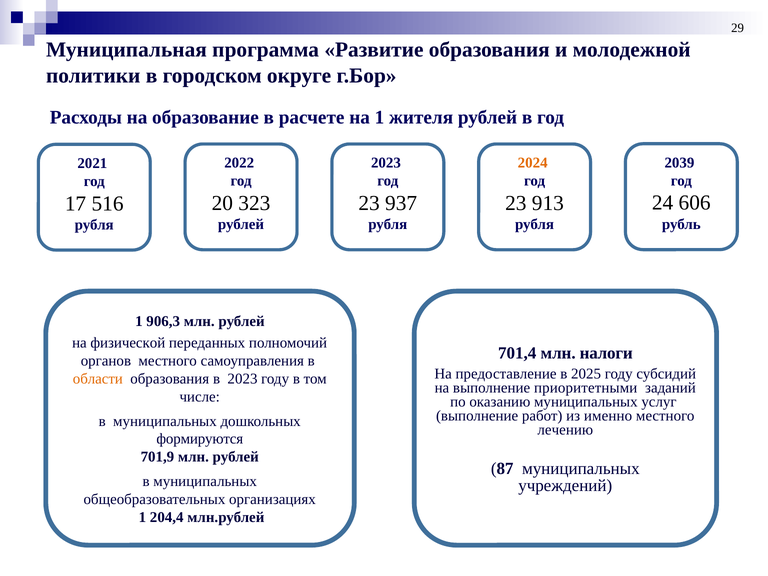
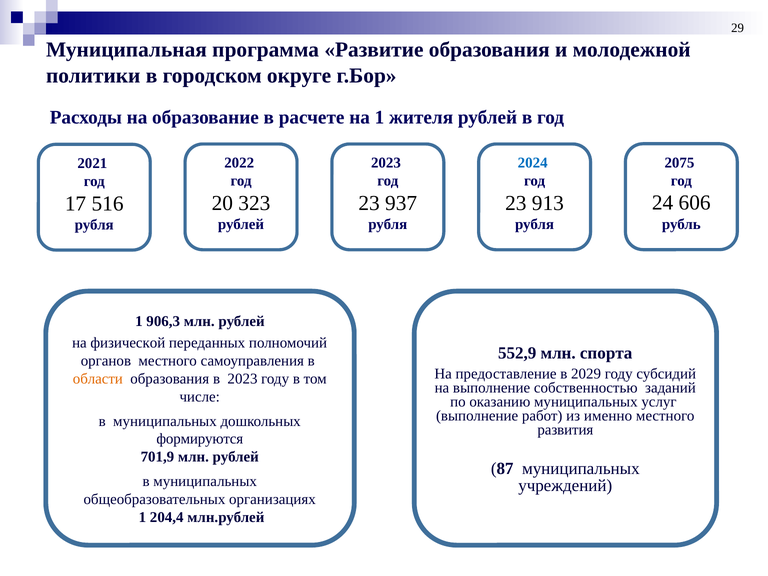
2039: 2039 -> 2075 (679, 163)
2024 colour: orange -> blue (533, 163)
701,4: 701,4 -> 552,9 (517, 353)
налоги: налоги -> спорта (606, 353)
2025: 2025 -> 2029 (586, 374)
приоритетными: приоритетными -> собственностью (586, 388)
лечению: лечению -> развития (565, 430)
